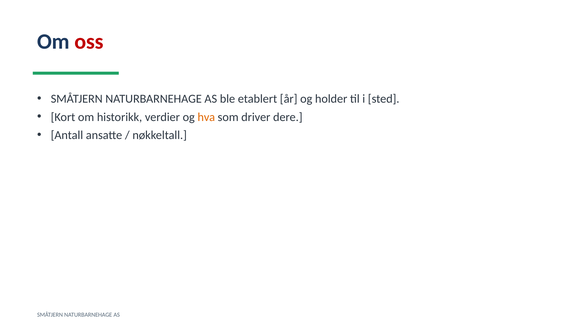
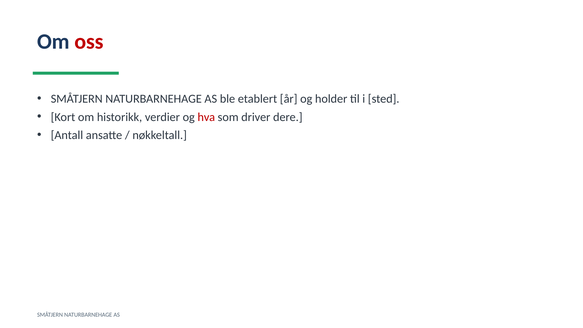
hva colour: orange -> red (206, 117)
